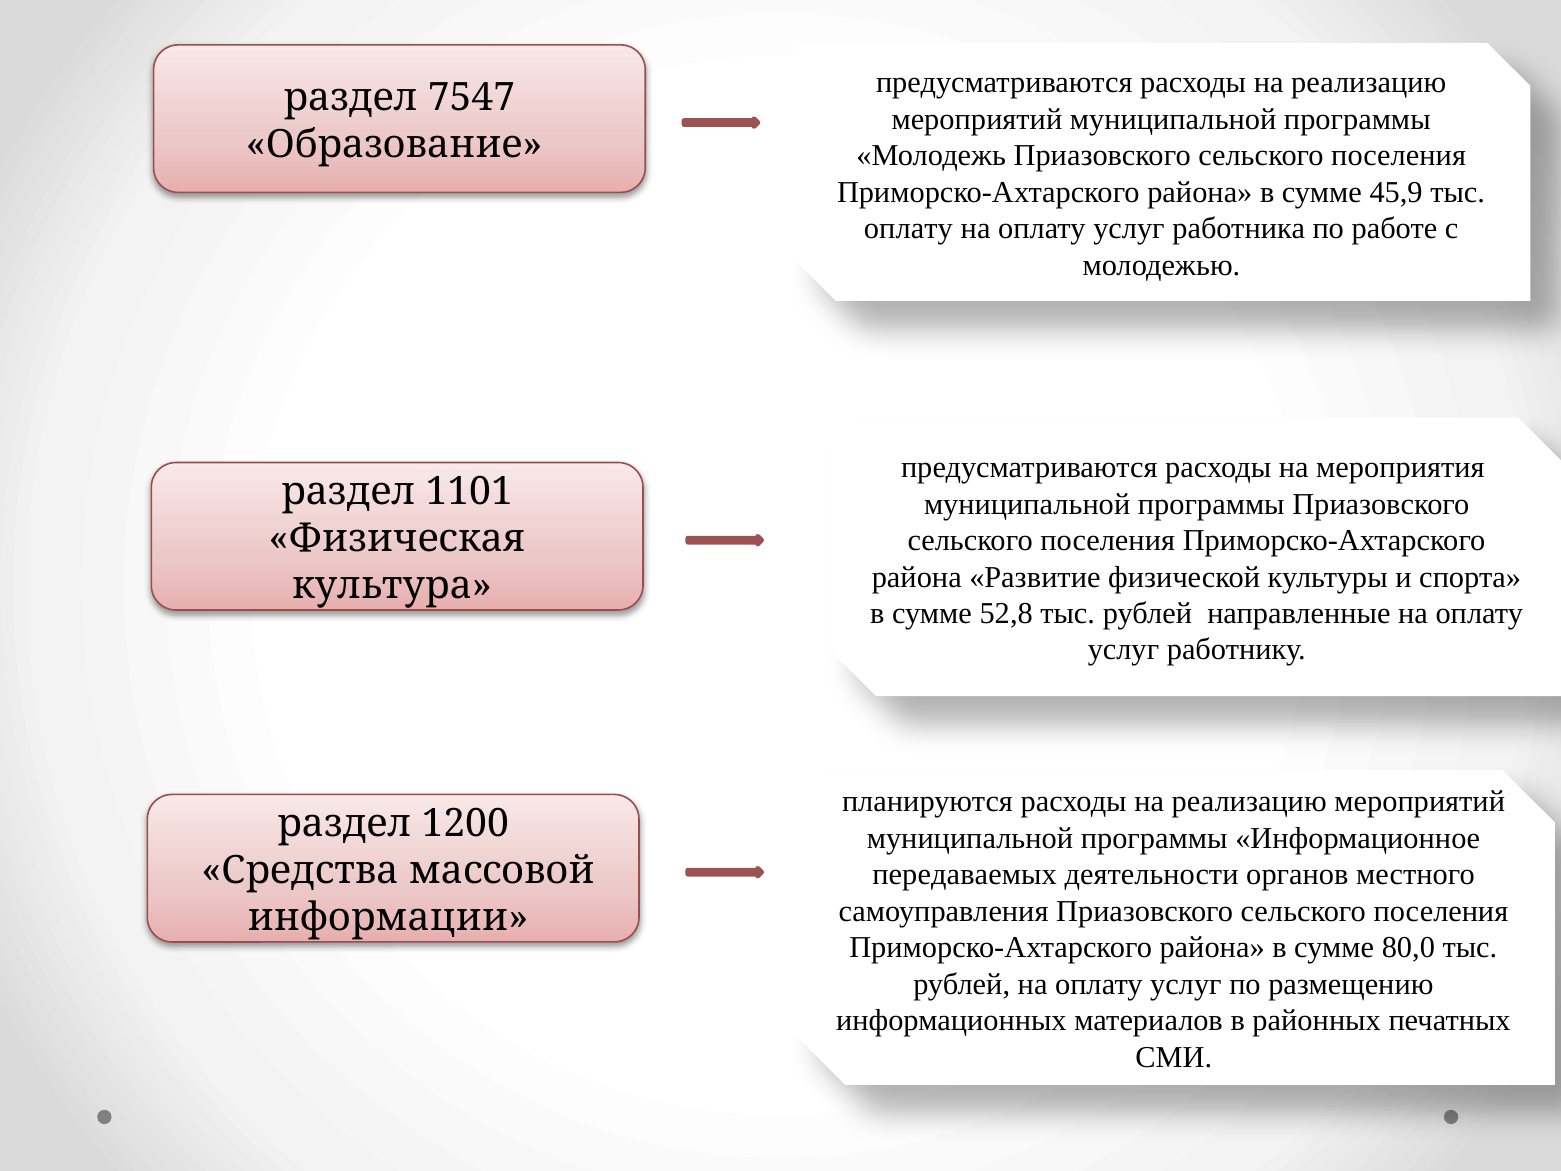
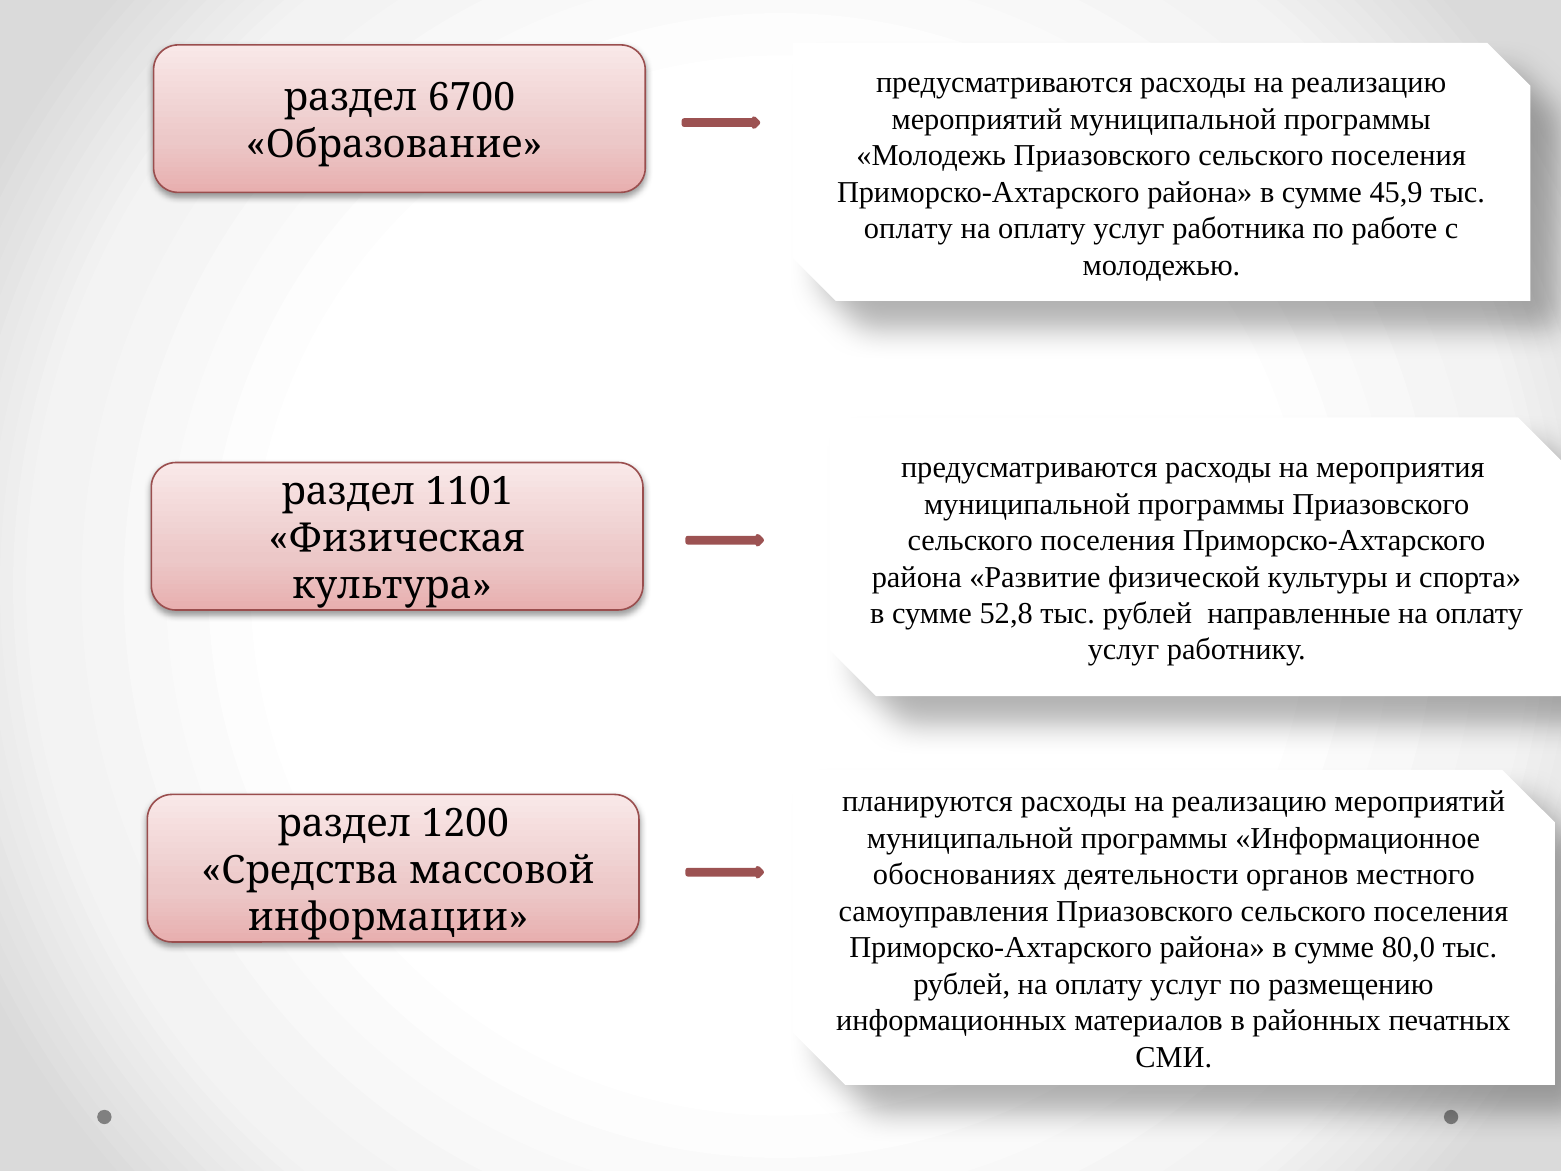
7547: 7547 -> 6700 (471, 98)
передаваемых: передаваемых -> обоснованиях (964, 875)
